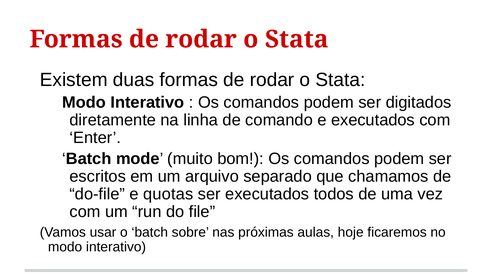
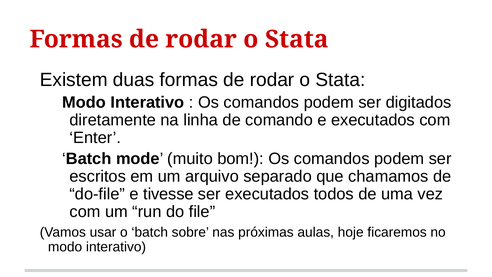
quotas: quotas -> tivesse (168, 194)
